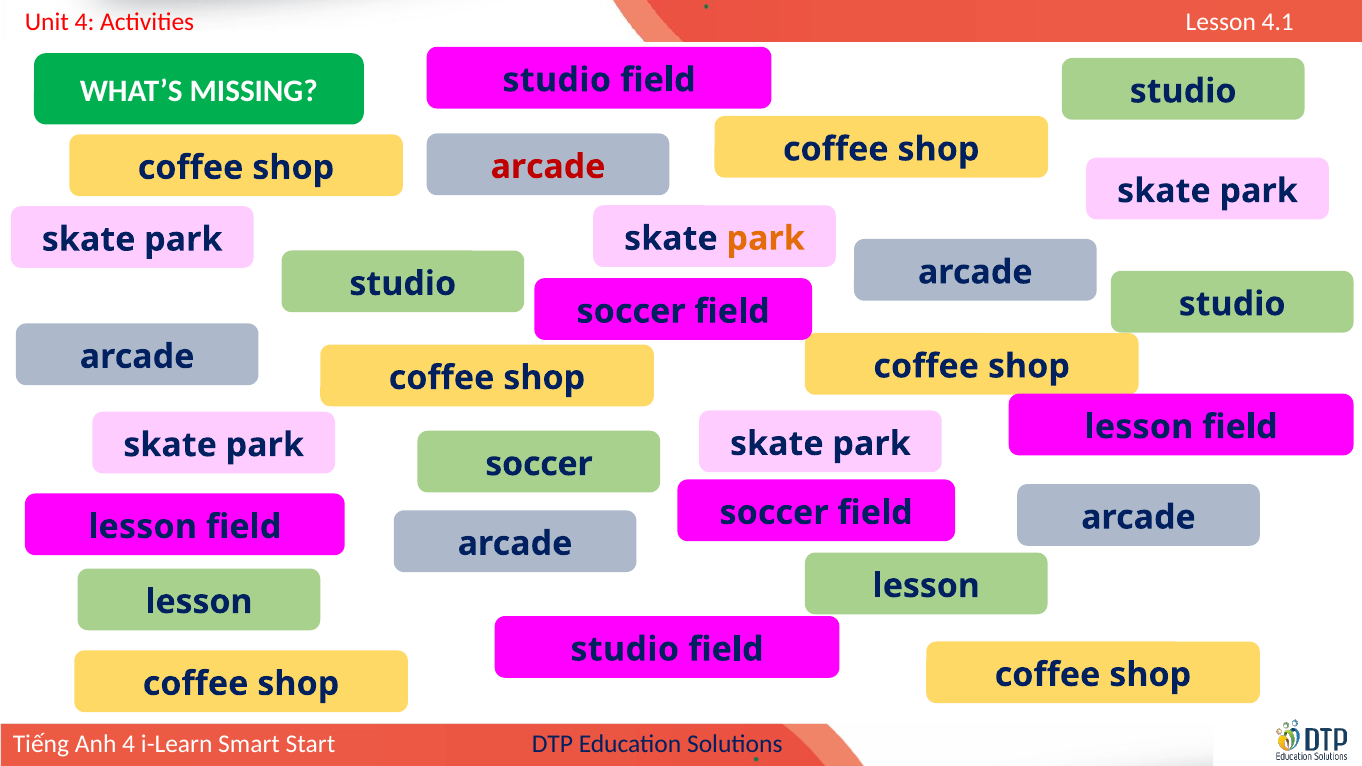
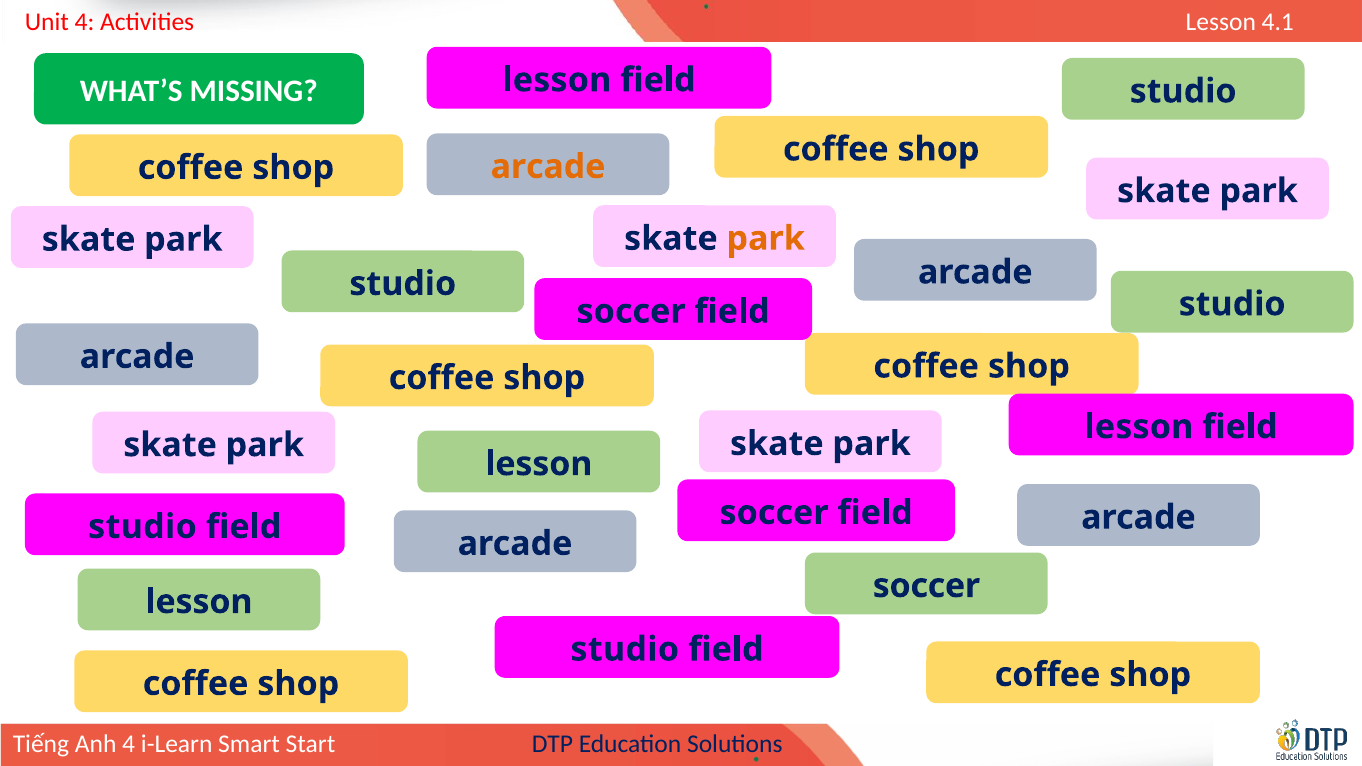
studio: studio -> lesson (557, 80)
arcade colour: red -> orange (548, 167)
soccer: soccer -> lesson (539, 464)
lesson: lesson -> studio (143, 527)
lesson: lesson -> soccer (926, 586)
